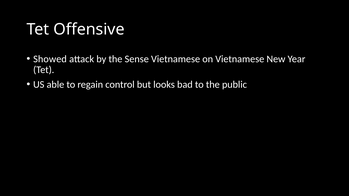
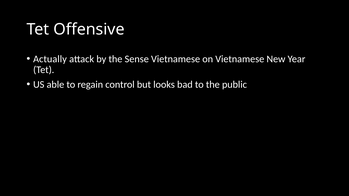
Showed: Showed -> Actually (50, 59)
